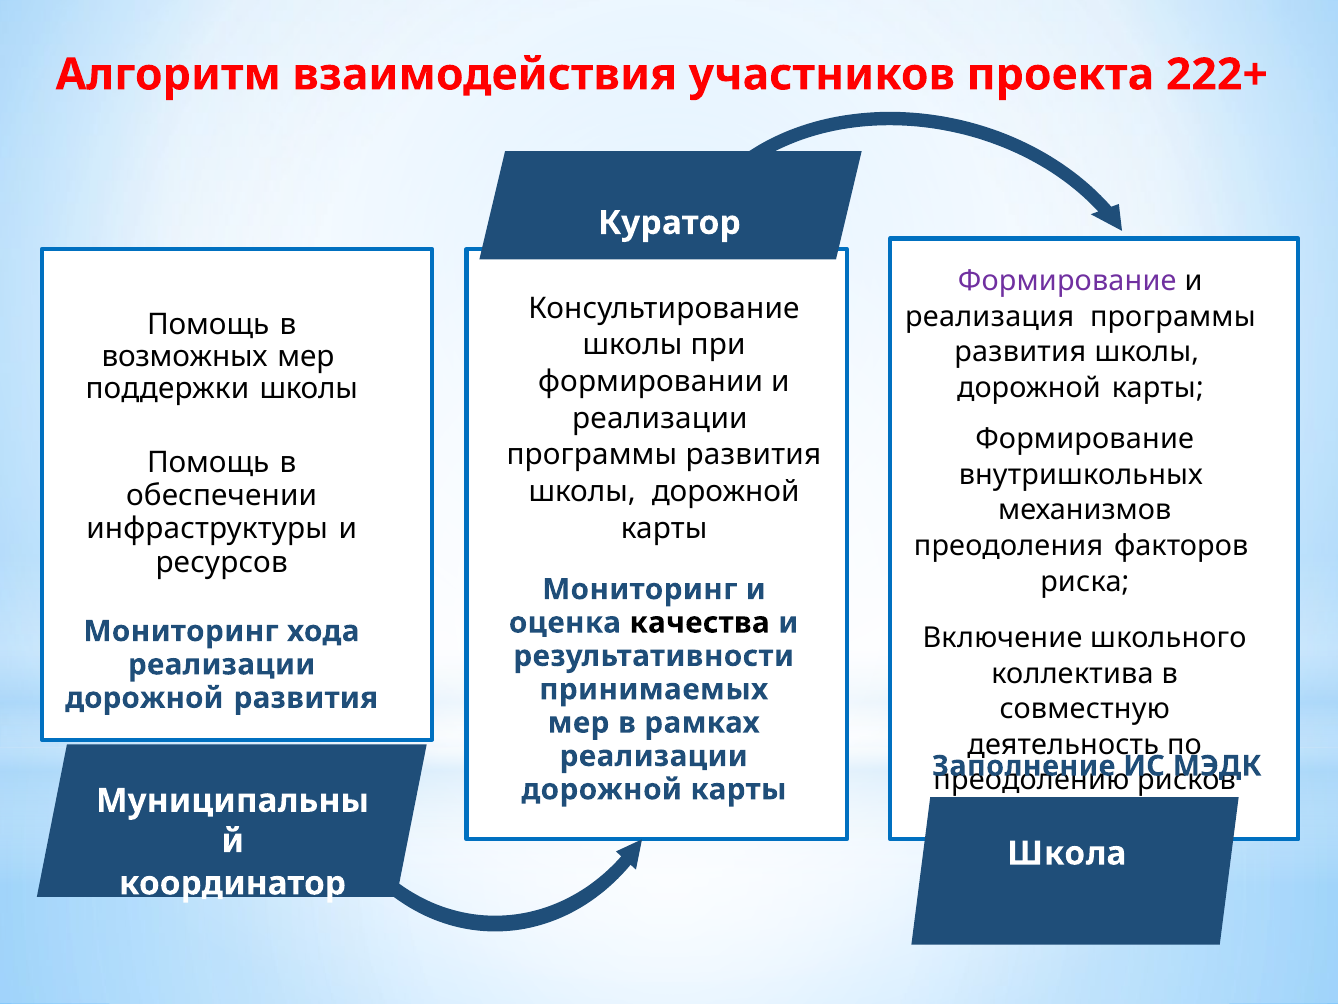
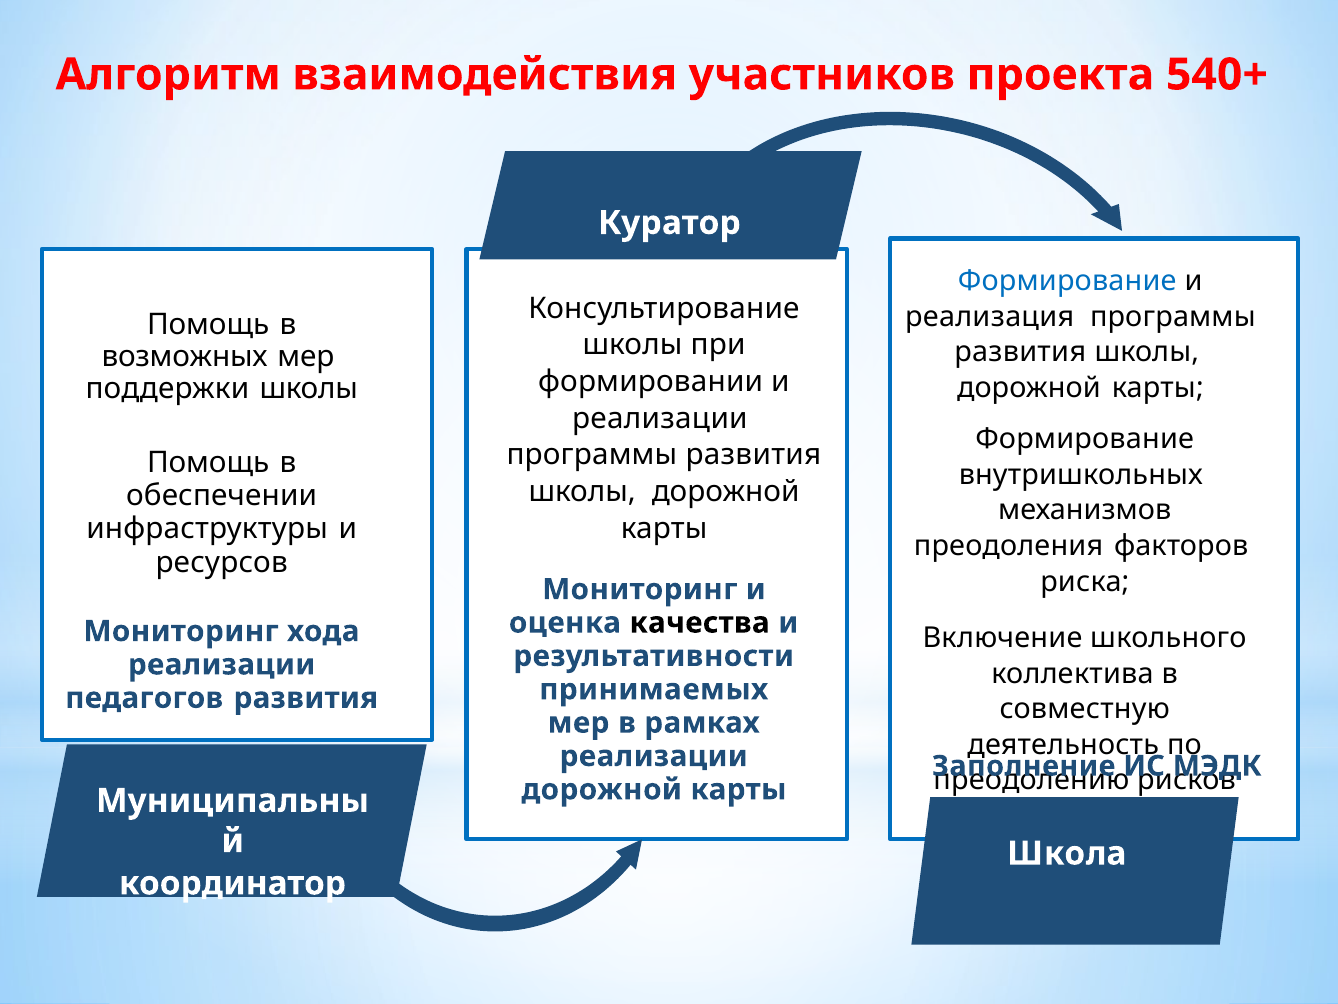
222+: 222+ -> 540+ (1217, 75)
Формирование colour: purple -> blue (1067, 281)
дорожной: дорожной -> педагогов (144, 698)
